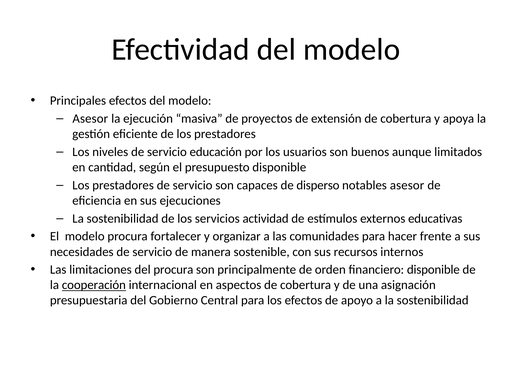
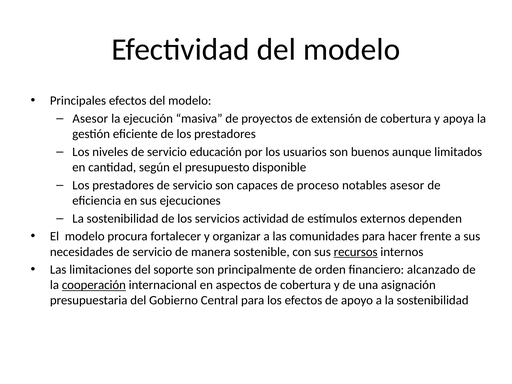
disperso: disperso -> proceso (318, 185)
educativas: educativas -> dependen (435, 218)
recursos underline: none -> present (356, 252)
del procura: procura -> soporte (173, 270)
financiero disponible: disponible -> alcanzado (433, 270)
